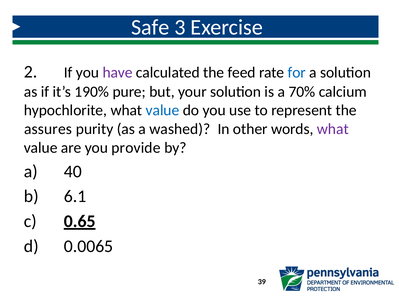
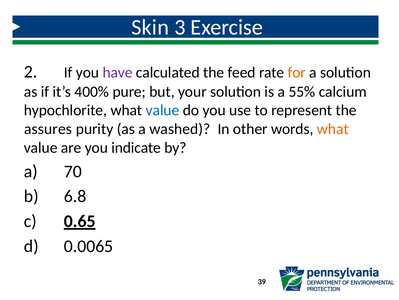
Safe: Safe -> Skin (150, 27)
for colour: blue -> orange (297, 72)
190%: 190% -> 400% (92, 91)
70%: 70% -> 55% (302, 91)
what colour: purple -> orange (333, 129)
provide: provide -> indicate (136, 147)
40: 40 -> 70 (73, 171)
6.1: 6.1 -> 6.8 (75, 196)
